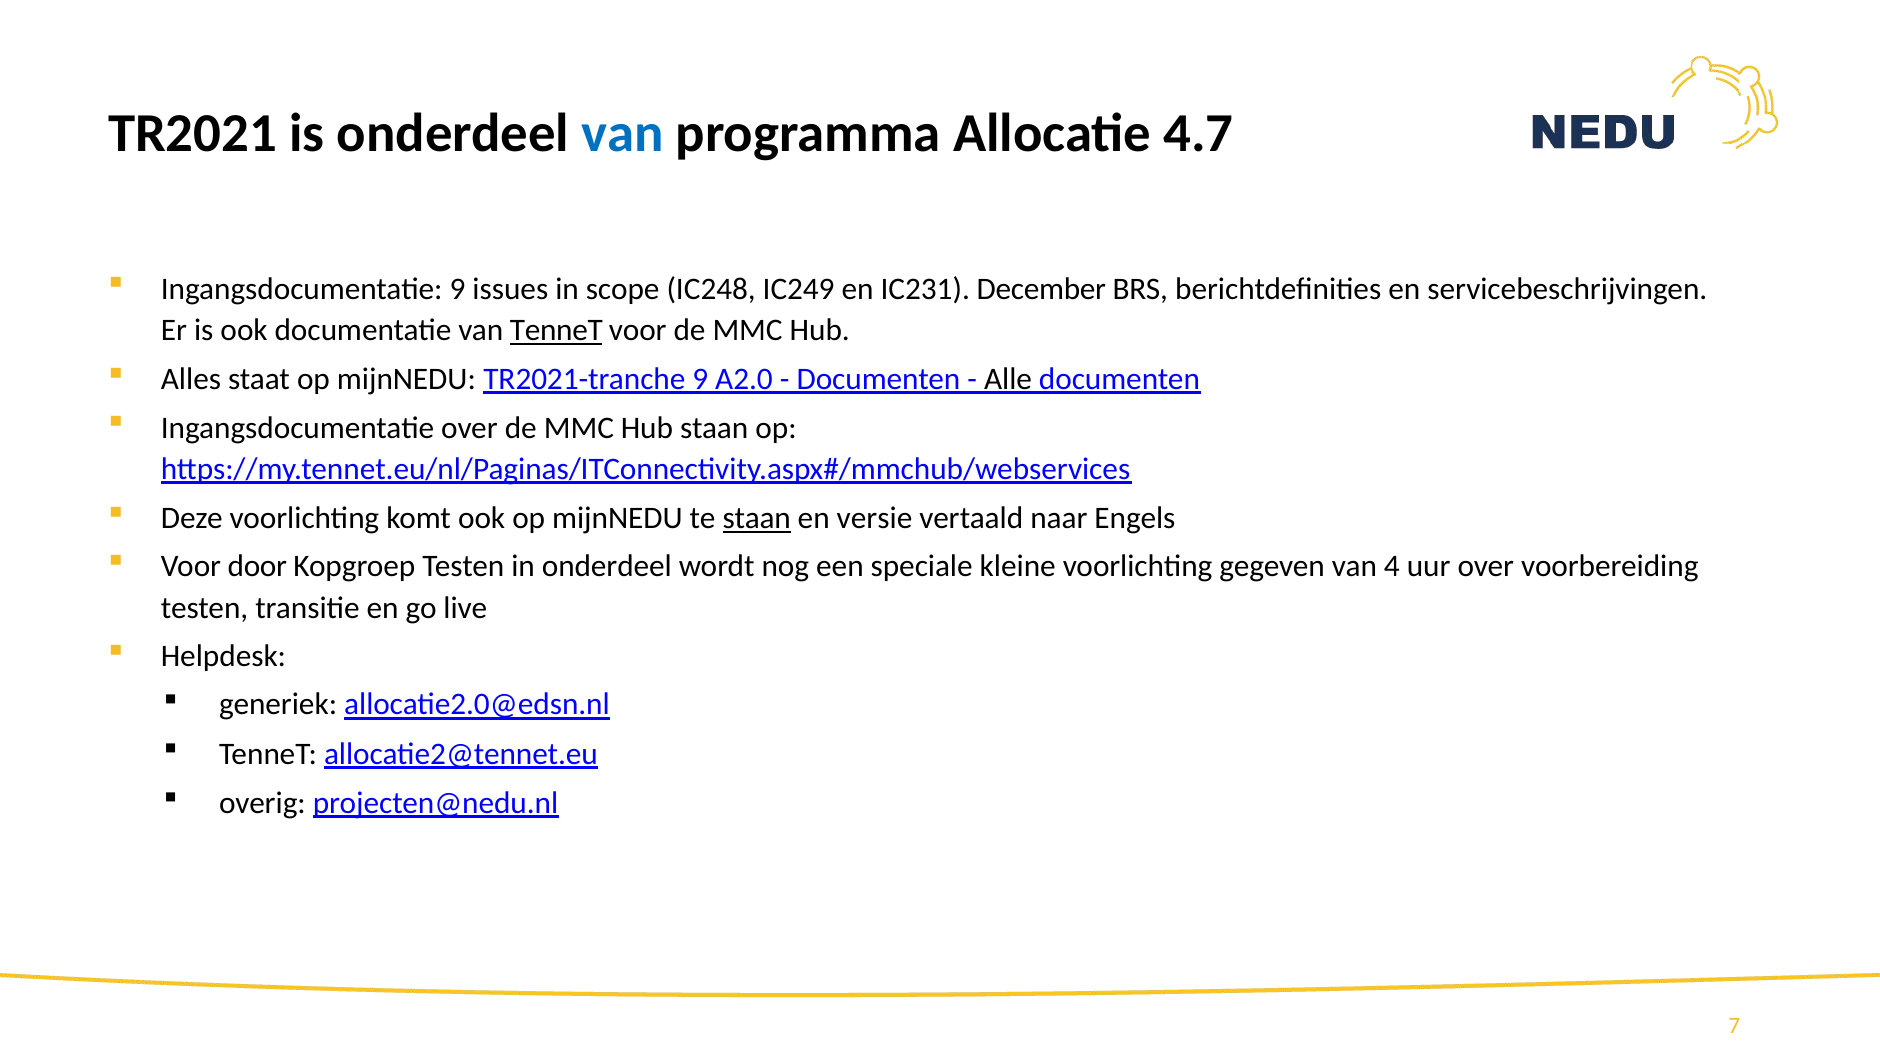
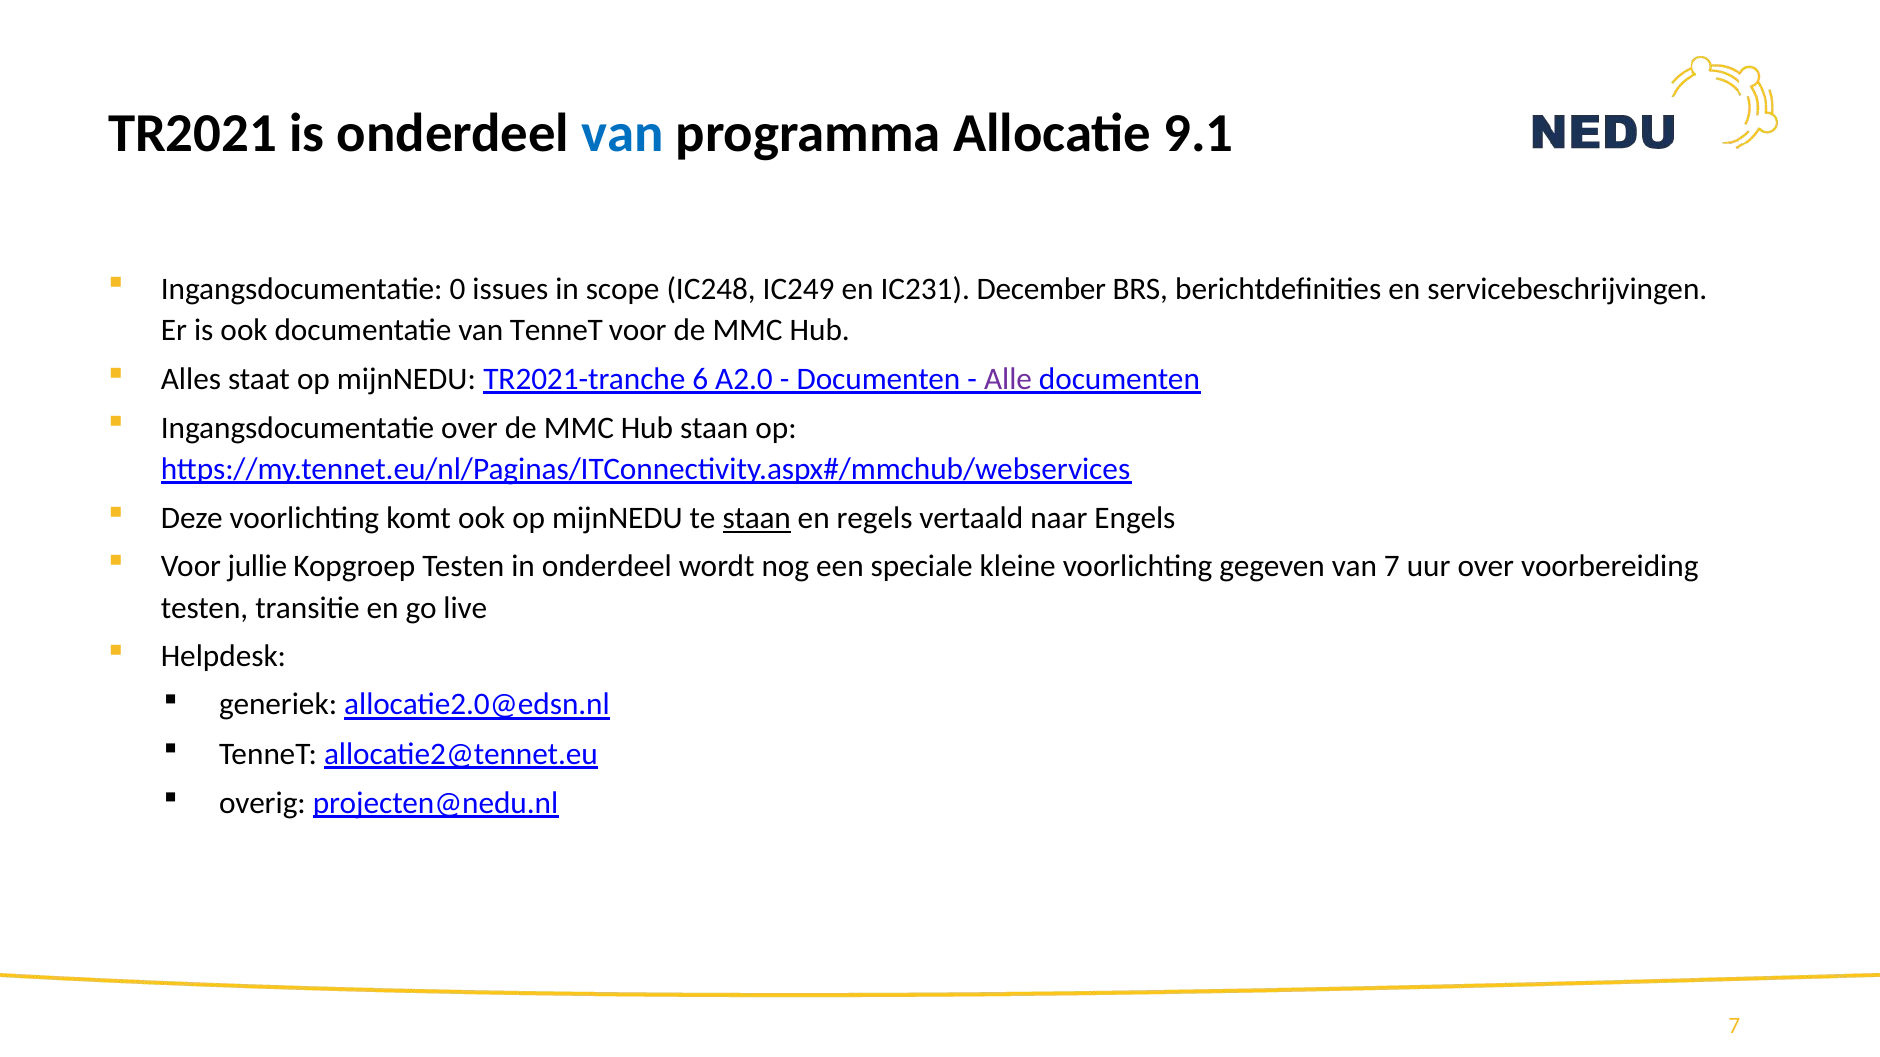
4.7: 4.7 -> 9.1 (1199, 133)
Ingangsdocumentatie 9: 9 -> 0 (458, 289)
TenneT underline: present -> none (556, 331)
TR2021-tranche 9: 9 -> 6 (700, 379)
Alle colour: black -> purple (1008, 379)
versie: versie -> regels (875, 519)
door: door -> jullie (257, 567)
van 4: 4 -> 7 (1392, 567)
